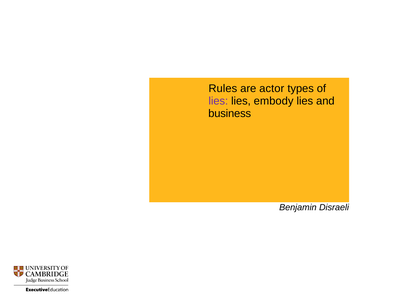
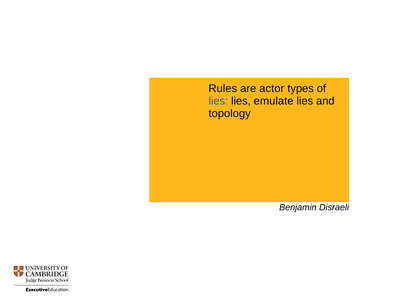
lies colour: purple -> blue (218, 101)
embody: embody -> emulate (274, 101)
business: business -> topology (230, 113)
